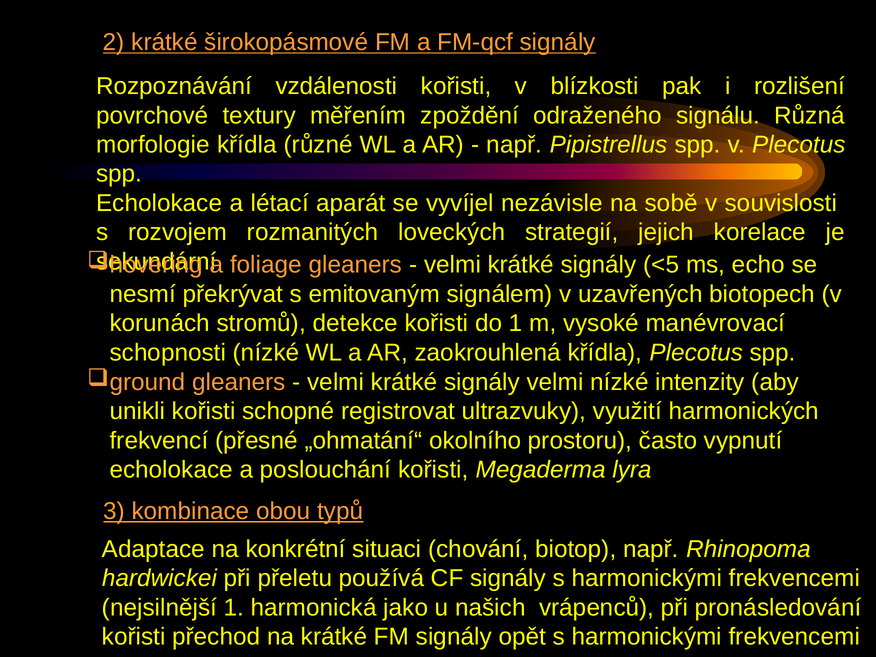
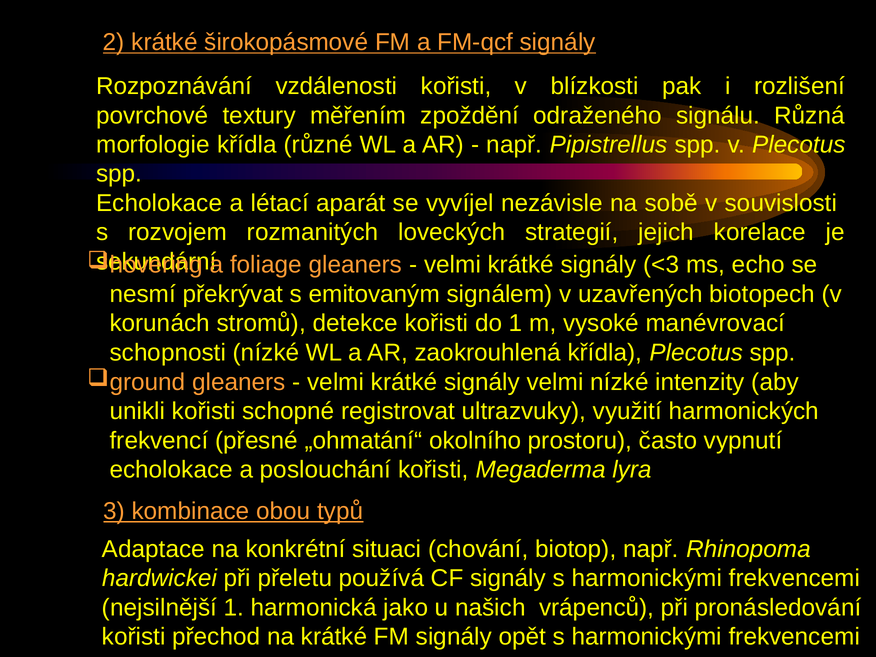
<5: <5 -> <3 (661, 265)
